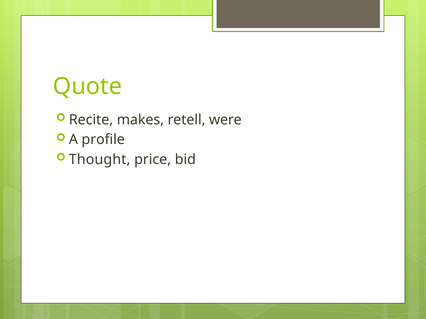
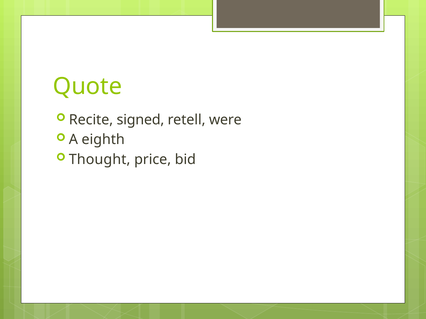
makes: makes -> signed (140, 120)
profile: profile -> eighth (103, 140)
